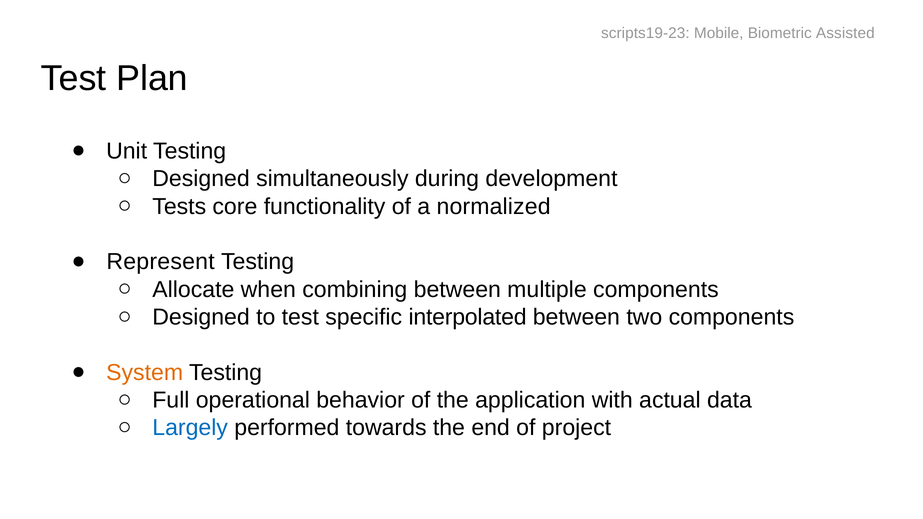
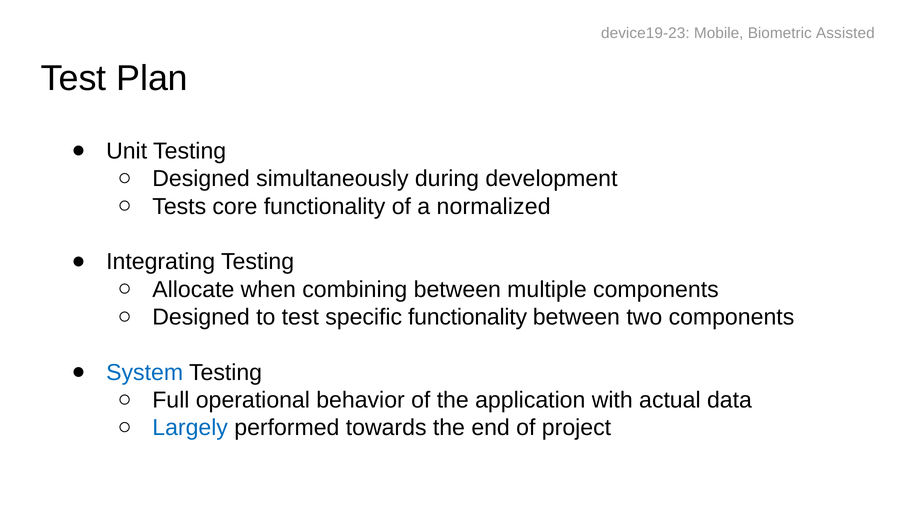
scripts19-23: scripts19-23 -> device19-23 (645, 33)
Represent: Represent -> Integrating (161, 262)
specific interpolated: interpolated -> functionality (468, 317)
System colour: orange -> blue (145, 373)
